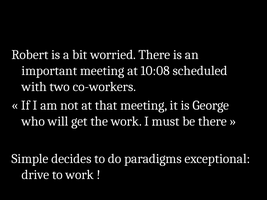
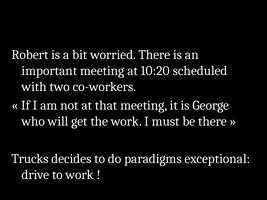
10:08: 10:08 -> 10:20 (155, 71)
Simple: Simple -> Trucks (30, 159)
